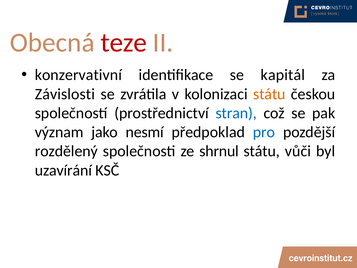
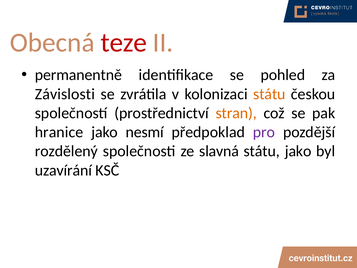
konzervativní: konzervativní -> permanentně (78, 75)
kapitál: kapitál -> pohled (283, 75)
stran colour: blue -> orange (236, 113)
význam: význam -> hranice (59, 132)
pro colour: blue -> purple (264, 132)
shrnul: shrnul -> slavná (219, 151)
státu vůči: vůči -> jako (298, 151)
